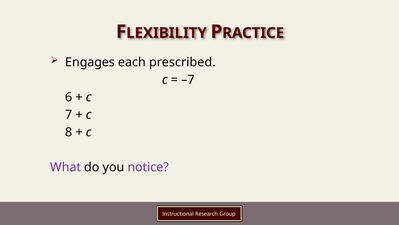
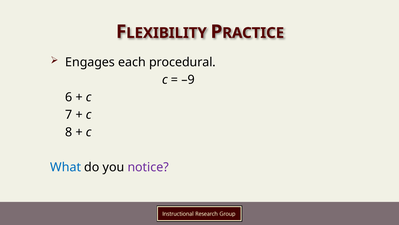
prescribed: prescribed -> procedural (182, 62)
–7: –7 -> –9 (188, 79)
What colour: purple -> blue (66, 167)
